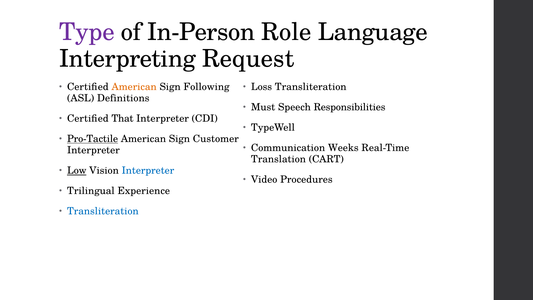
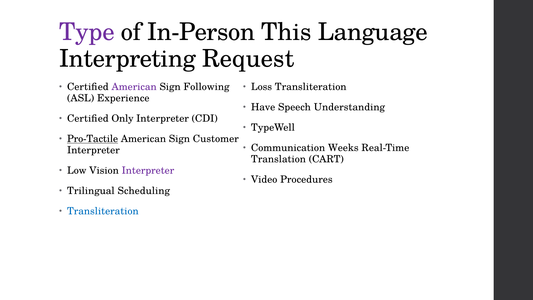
Role: Role -> This (286, 32)
American colour: orange -> purple (134, 87)
Definitions: Definitions -> Experience (123, 98)
Must: Must -> Have (263, 107)
Responsibilities: Responsibilities -> Understanding (349, 107)
That: That -> Only (123, 119)
Low underline: present -> none (77, 170)
Interpreter colour: blue -> purple (148, 170)
Experience: Experience -> Scheduling (144, 191)
